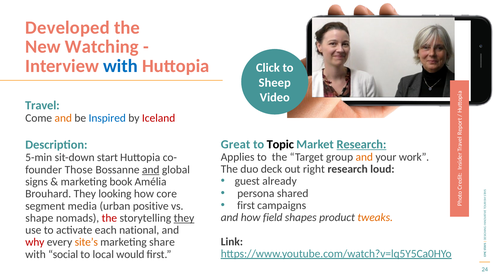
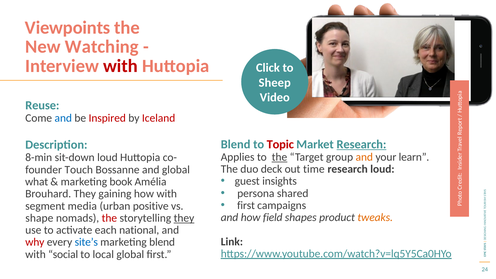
Developed: Developed -> Viewpoints (68, 28)
with colour: blue -> red (120, 66)
Travel: Travel -> Reuse (42, 106)
and colour: orange -> blue (63, 118)
Inspired colour: blue -> red (107, 118)
Great: Great -> Blend (236, 144)
Topic colour: black -> red (280, 144)
the underline: none -> present (279, 157)
work: work -> learn (414, 157)
5-min: 5-min -> 8-min (39, 158)
sit-down start: start -> loud (107, 158)
right: right -> time (314, 169)
Those: Those -> Touch (79, 170)
and underline: present -> none (151, 170)
already: already -> insights (280, 181)
signs: signs -> what (37, 182)
looking: looking -> gaining (115, 194)
how core: core -> with (167, 194)
site’s colour: orange -> blue (86, 242)
marketing share: share -> blend (162, 242)
local would: would -> global (130, 254)
